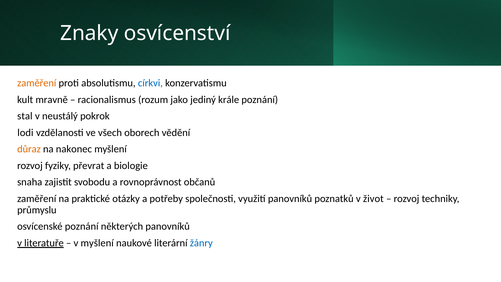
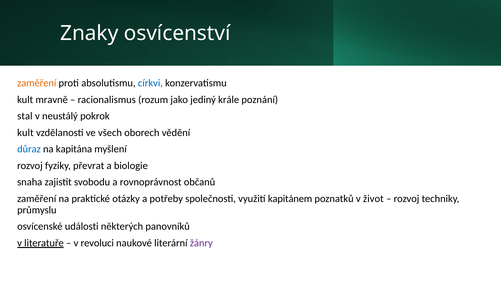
lodi: lodi -> kult (25, 133)
důraz colour: orange -> blue (29, 149)
nakonec: nakonec -> kapitána (74, 149)
využití panovníků: panovníků -> kapitánem (290, 199)
osvícenské poznání: poznání -> události (82, 226)
v myšlení: myšlení -> revoluci (97, 243)
žánry colour: blue -> purple (201, 243)
